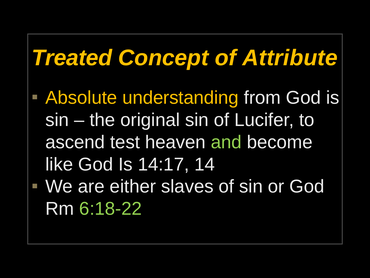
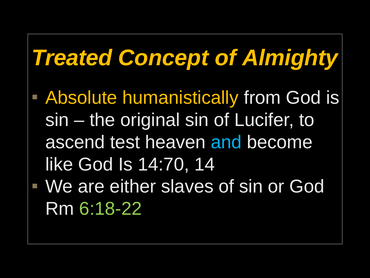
Attribute: Attribute -> Almighty (290, 58)
understanding: understanding -> humanistically (180, 97)
and colour: light green -> light blue (226, 142)
14:17: 14:17 -> 14:70 (163, 164)
